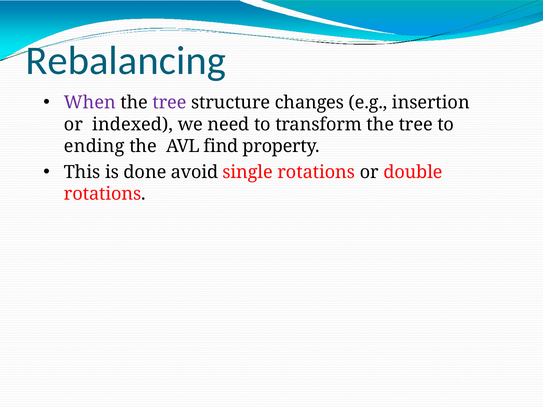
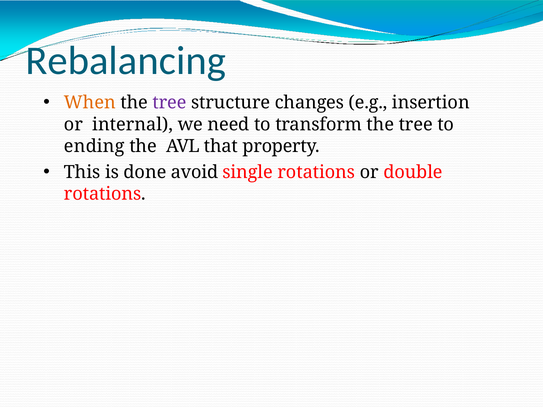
When colour: purple -> orange (90, 103)
indexed: indexed -> internal (133, 124)
find: find -> that (221, 146)
